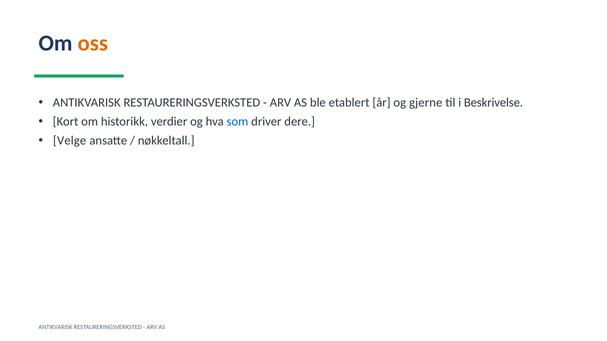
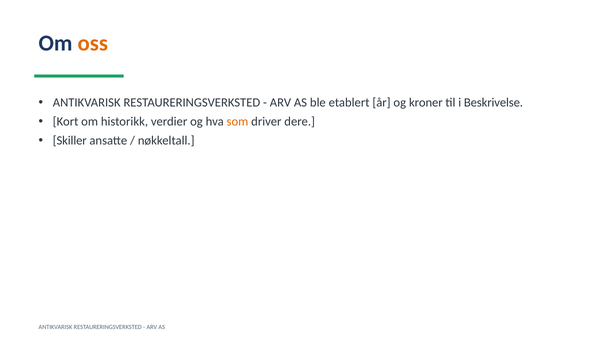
gjerne: gjerne -> kroner (426, 103)
som colour: blue -> orange (237, 122)
Velge: Velge -> Skiller (70, 141)
